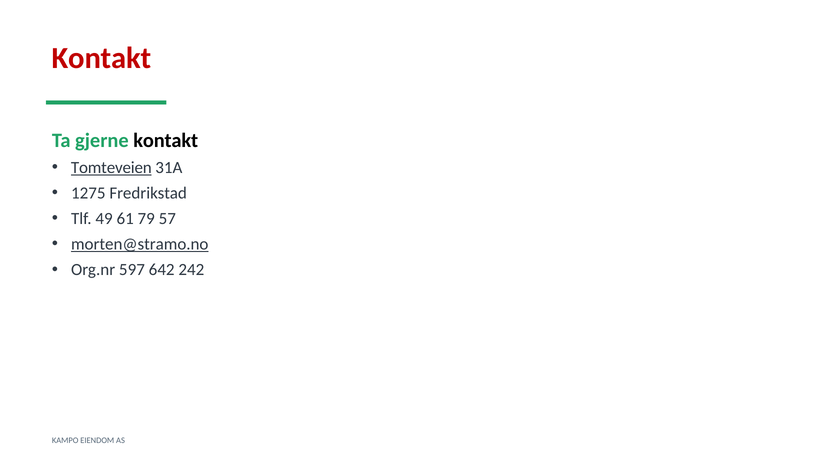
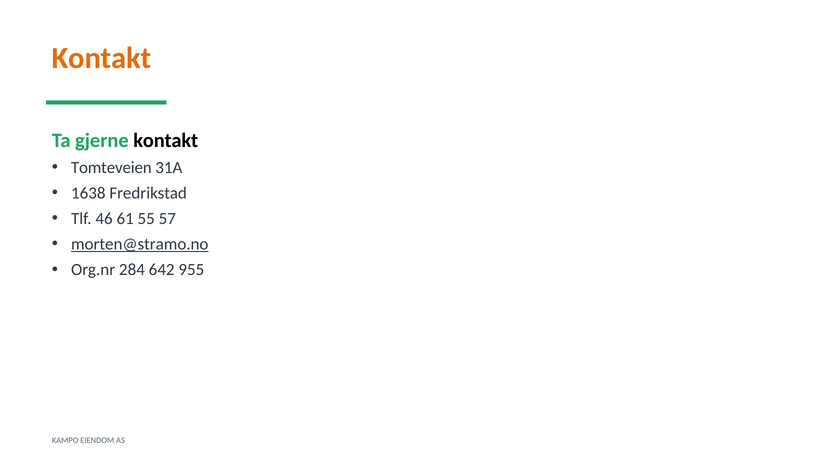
Kontakt colour: red -> orange (102, 58)
Tomteveien underline: present -> none (111, 168)
1275: 1275 -> 1638 (88, 193)
49: 49 -> 46 (104, 219)
79: 79 -> 55 (146, 219)
597: 597 -> 284 (132, 270)
242: 242 -> 955 (191, 270)
